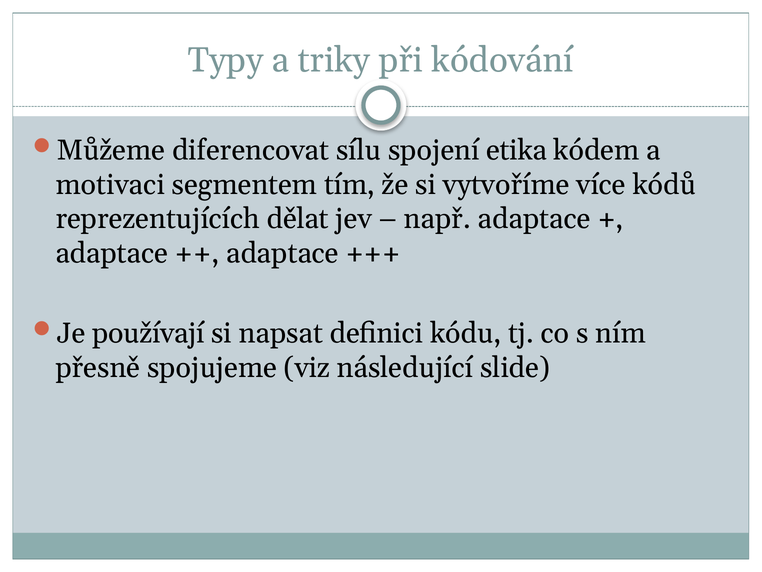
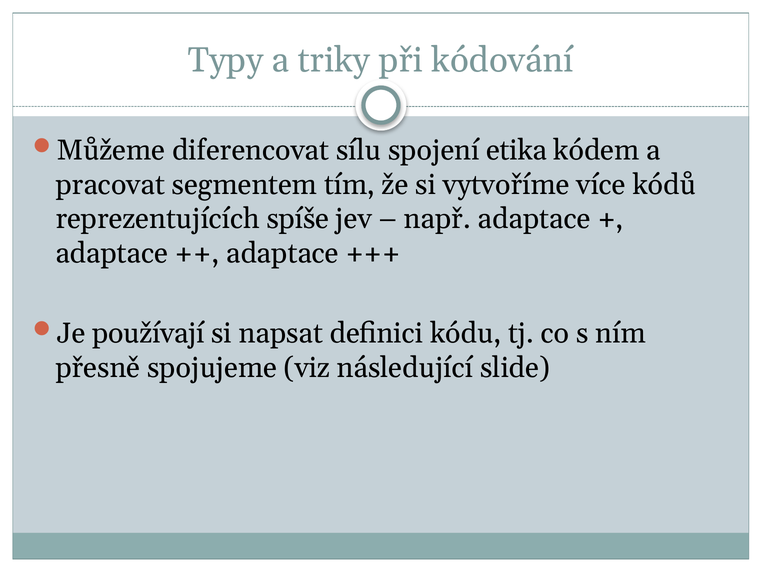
motivaci: motivaci -> pracovat (110, 184)
dělat: dělat -> spíše (298, 219)
